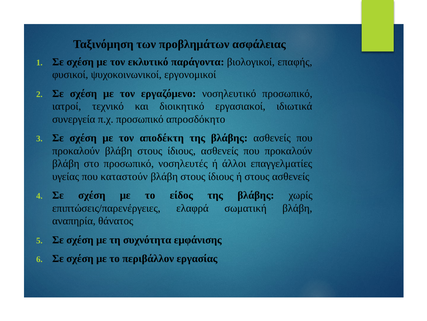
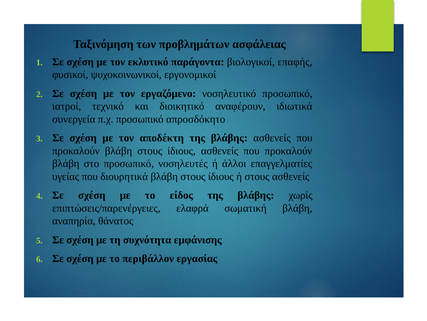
εργασιακοί: εργασιακοί -> αναφέρουν (240, 106)
καταστούν: καταστούν -> διουρητικά (124, 176)
